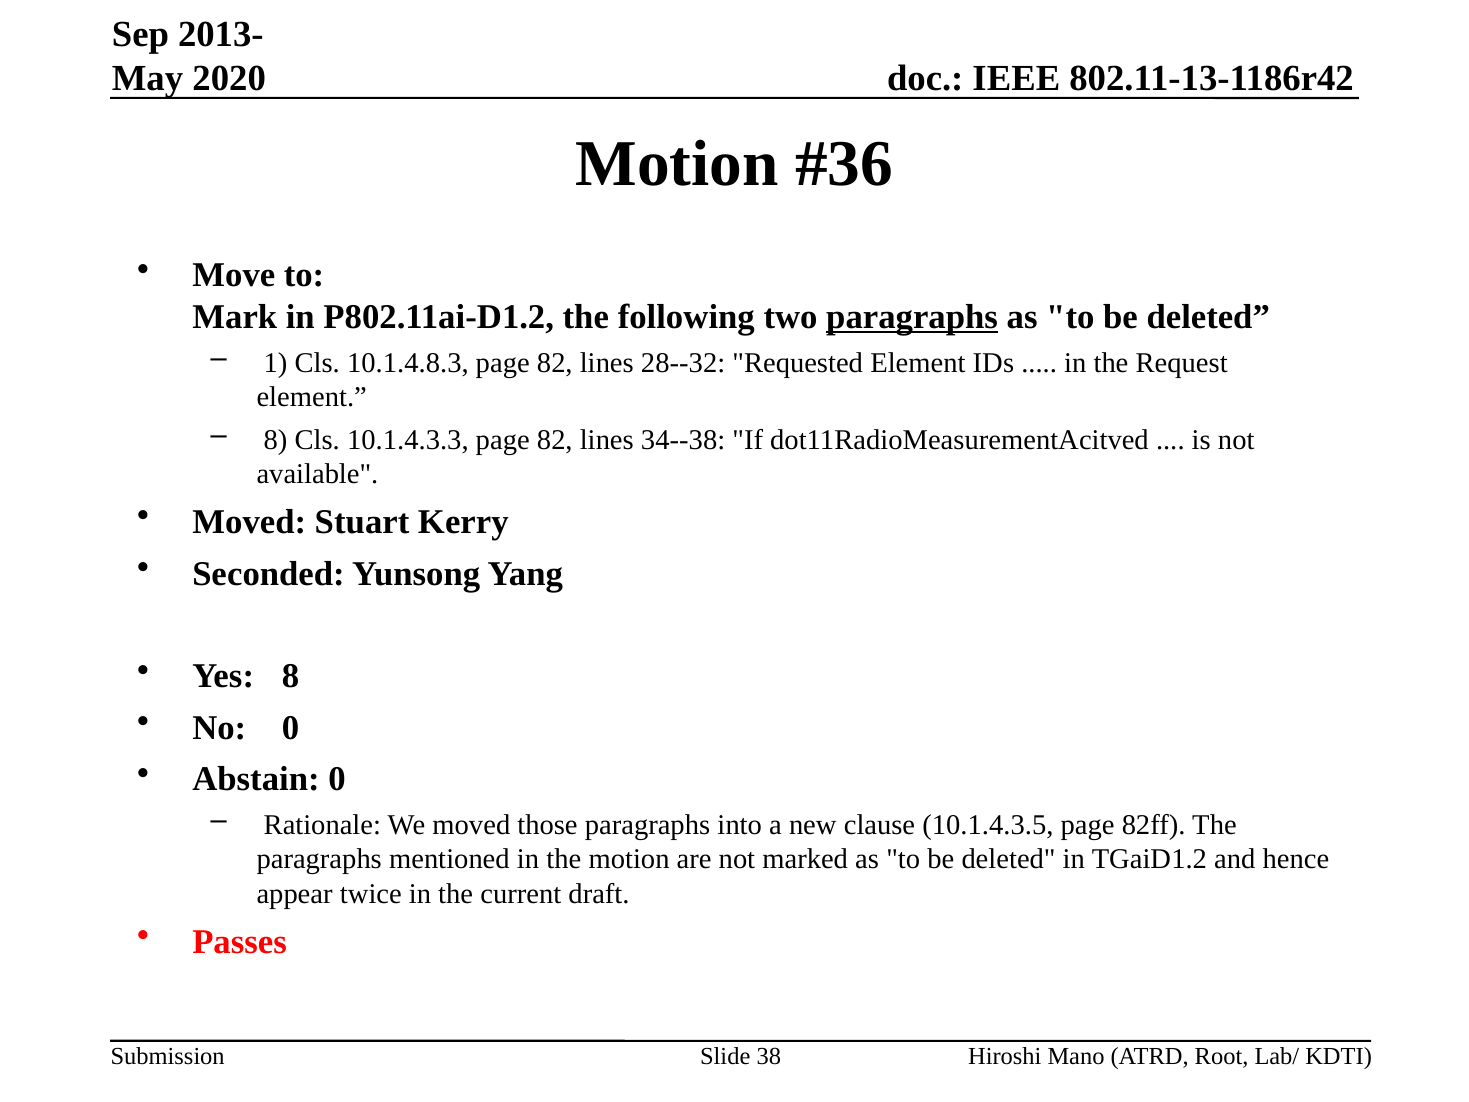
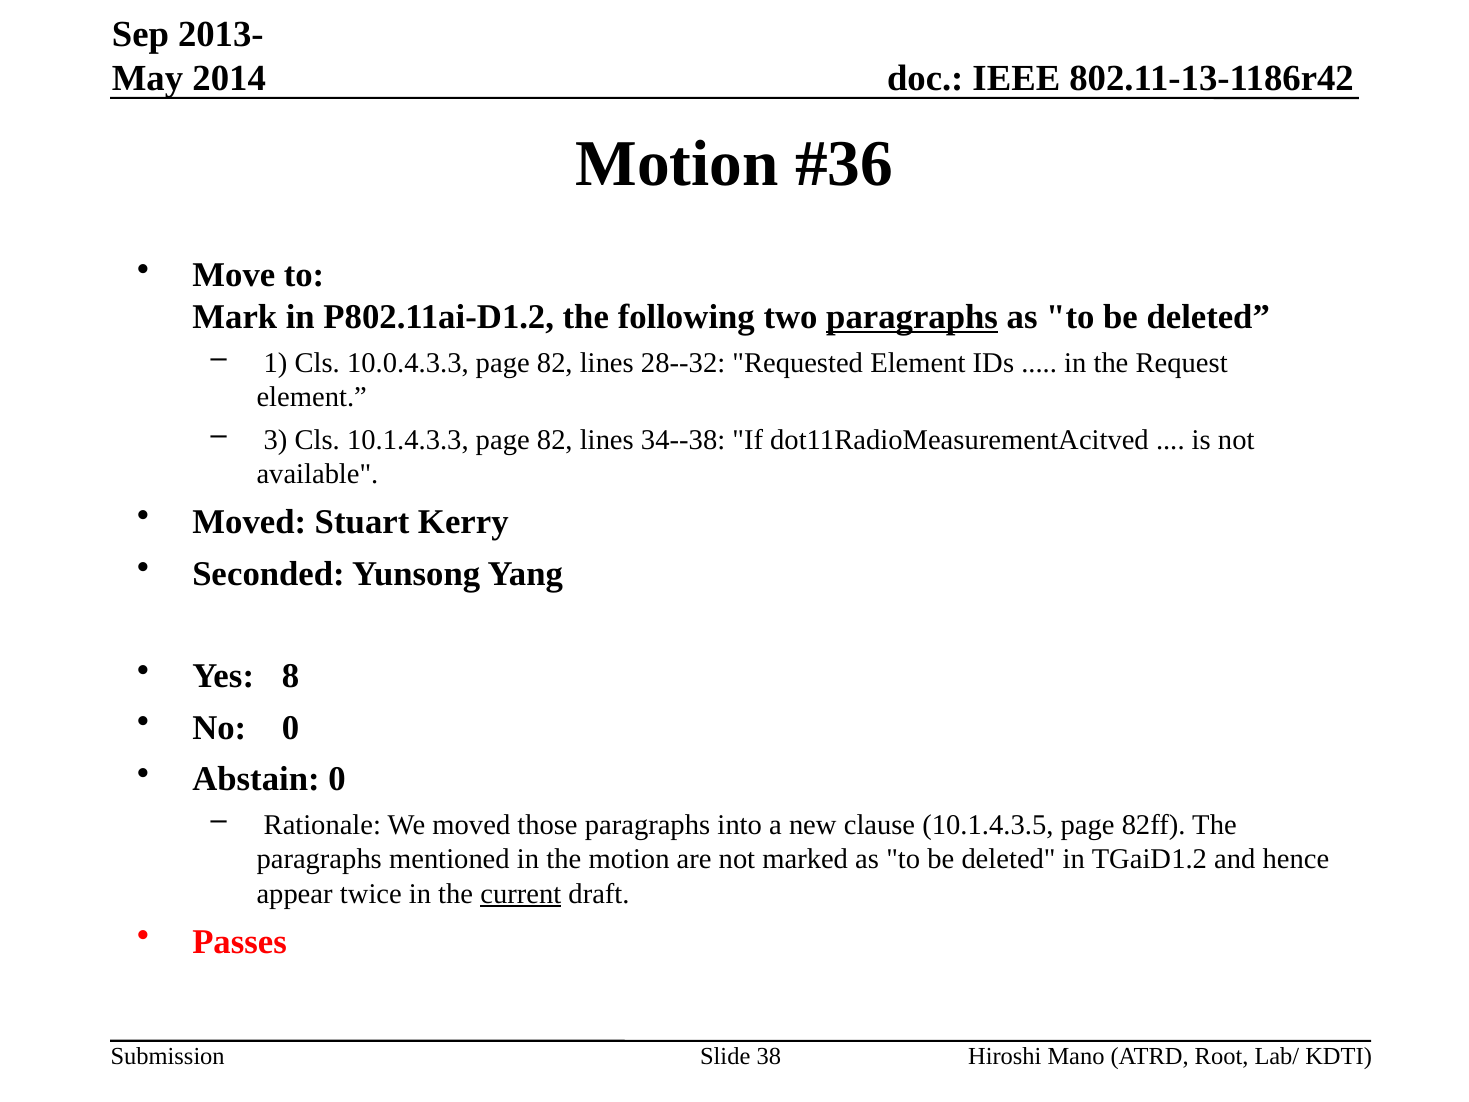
2020: 2020 -> 2014 (229, 78)
10.1.4.8.3: 10.1.4.8.3 -> 10.0.4.3.3 (408, 363)
8: 8 -> 3 (276, 440)
current underline: none -> present (521, 893)
